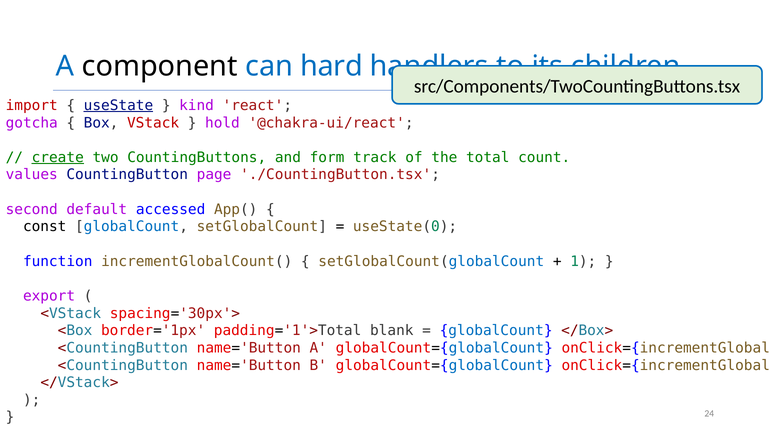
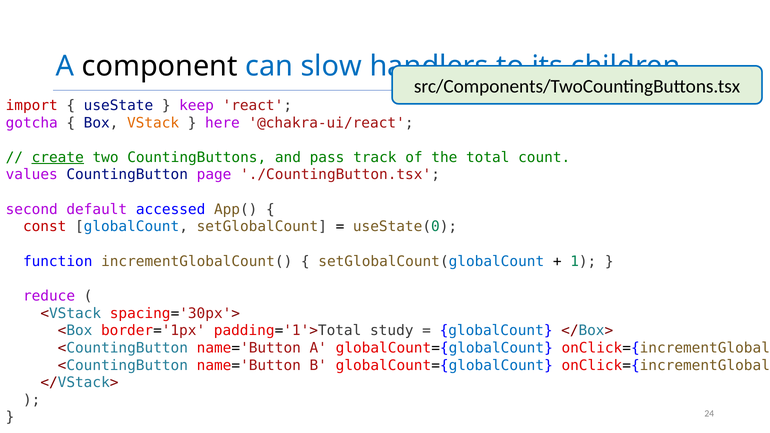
hard: hard -> slow (331, 66)
useState underline: present -> none (118, 105)
kind: kind -> keep (197, 105)
VStack colour: red -> orange (153, 123)
hold: hold -> here (222, 123)
form: form -> pass (327, 157)
const colour: black -> red (45, 227)
export: export -> reduce (49, 296)
blank: blank -> study (392, 331)
